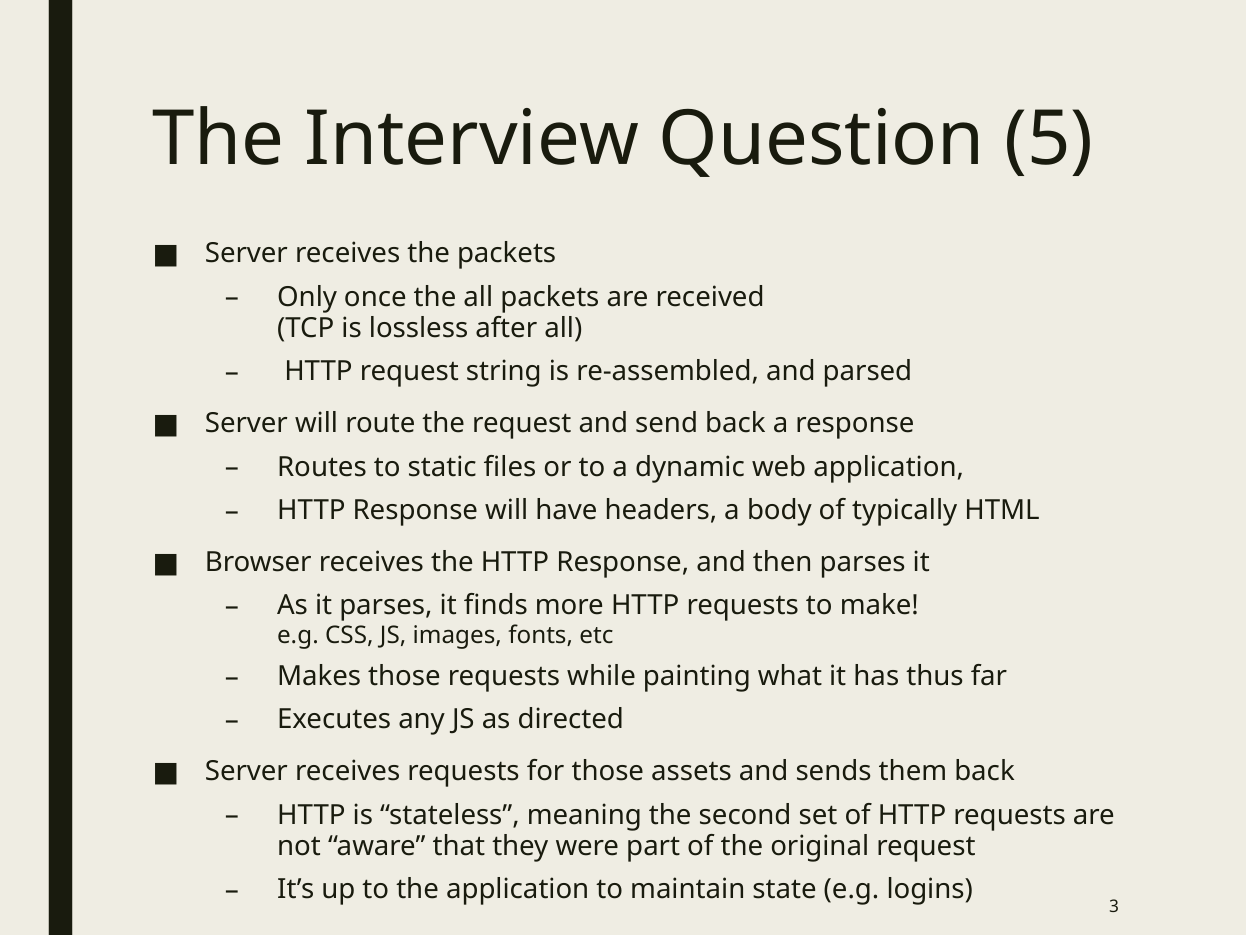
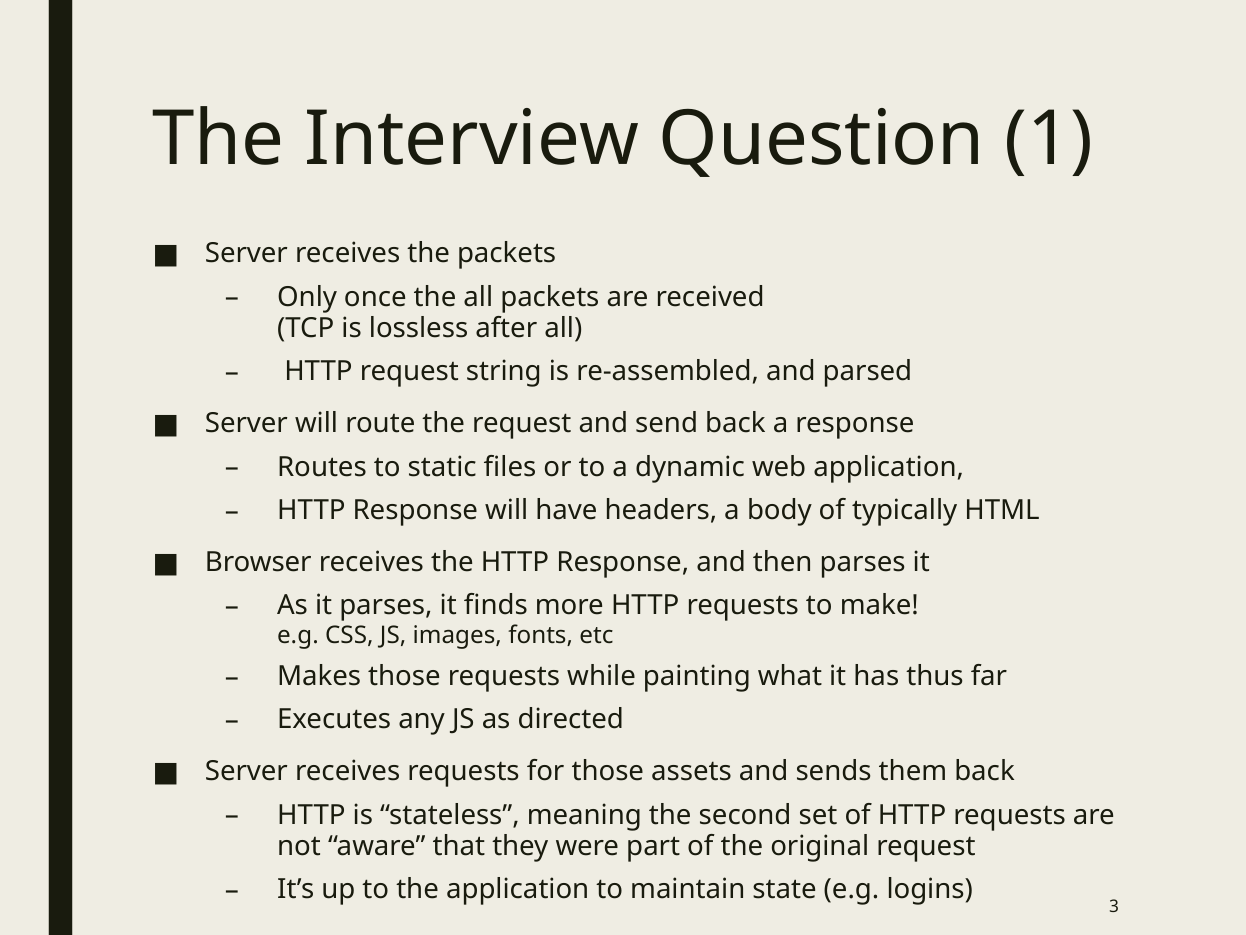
5: 5 -> 1 (1049, 140)
